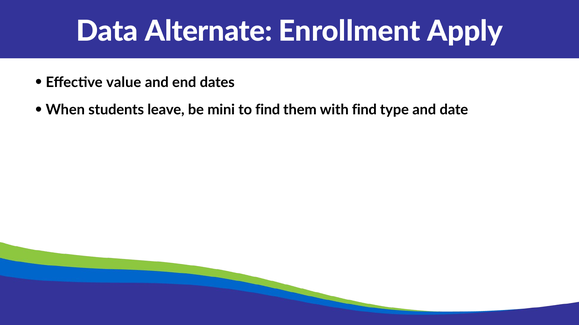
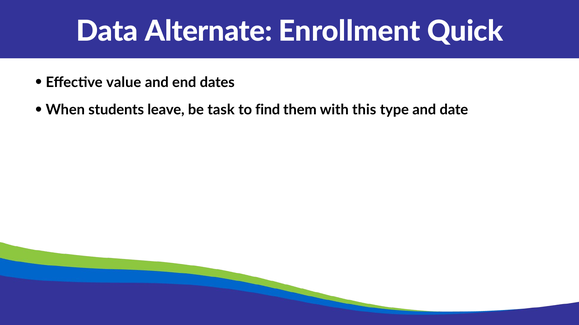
Apply: Apply -> Quick (465, 31)
mini: mini -> task (221, 110)
with find: find -> this (364, 110)
